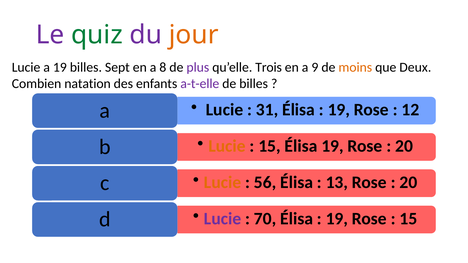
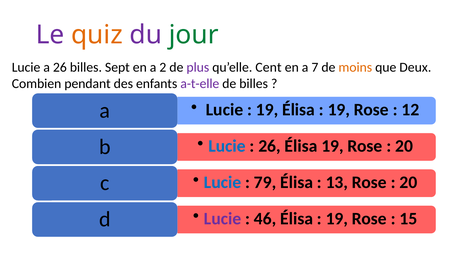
quiz colour: green -> orange (97, 35)
jour colour: orange -> green (194, 35)
a 19: 19 -> 26 (60, 67)
8: 8 -> 2 (163, 67)
Trois: Trois -> Cent (268, 67)
9: 9 -> 7 (315, 67)
natation: natation -> pendant (88, 84)
31: 31 -> 19 (267, 110)
Lucie colour: orange -> blue (227, 146)
15: 15 -> 26 (269, 146)
Lucie colour: orange -> blue (223, 183)
56: 56 -> 79 (265, 183)
70: 70 -> 46 (265, 219)
